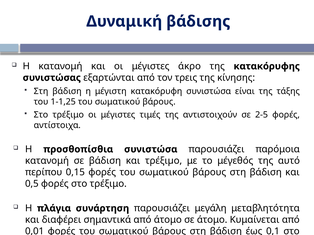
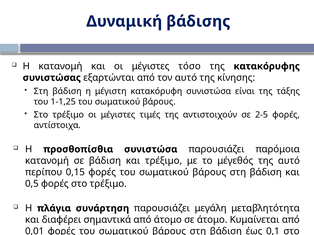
άκρο: άκρο -> τόσο (189, 66)
τον τρεις: τρεις -> αυτό (186, 78)
